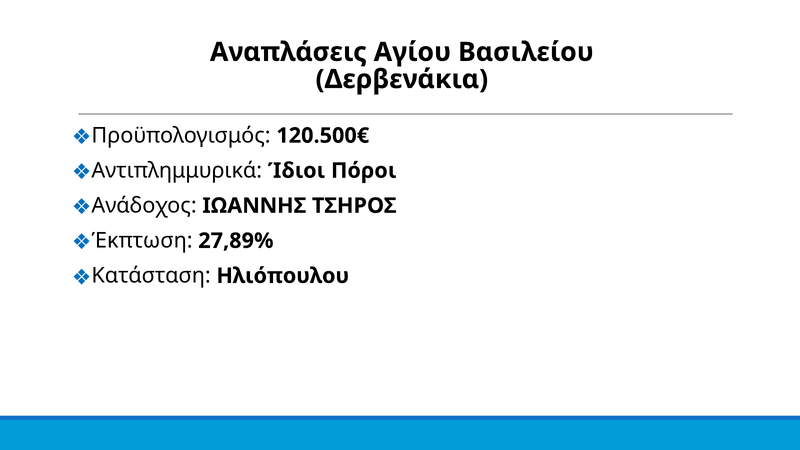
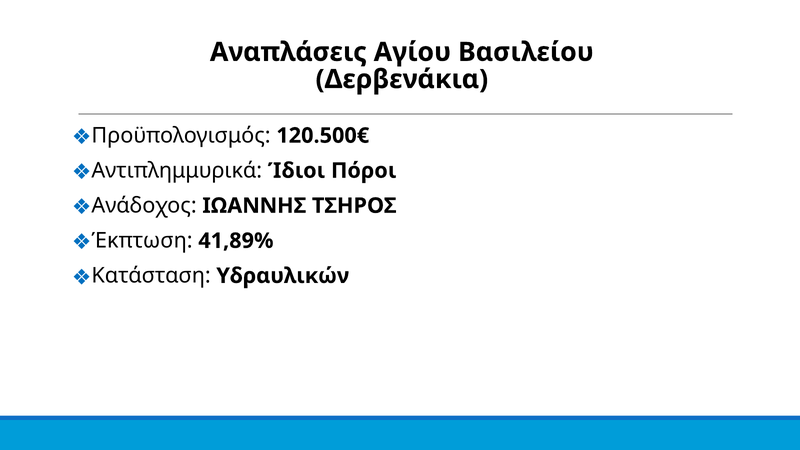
27,89%: 27,89% -> 41,89% (236, 241)
Ηλιόπουλου: Ηλιόπουλου -> Υδραυλικών (283, 276)
